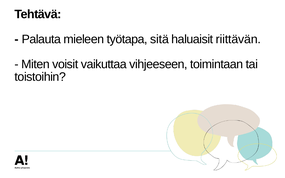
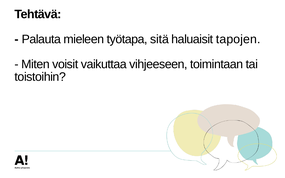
riittävän: riittävän -> tapojen (238, 39)
